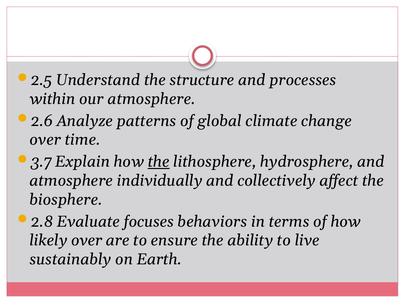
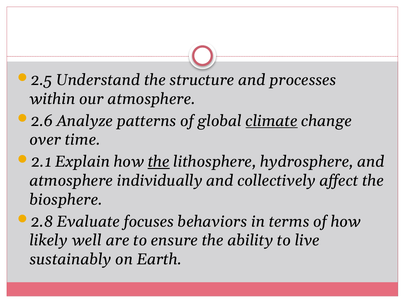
climate underline: none -> present (272, 121)
3.7: 3.7 -> 2.1 (41, 162)
likely over: over -> well (87, 241)
